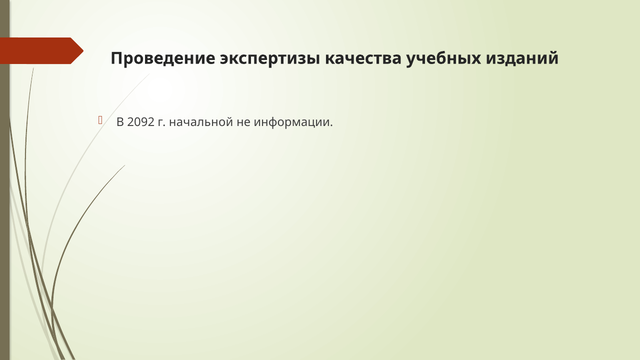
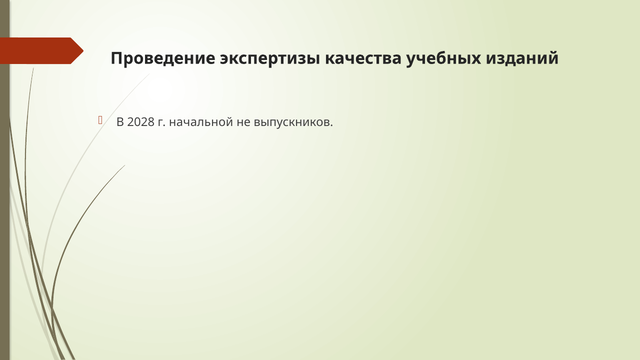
2092: 2092 -> 2028 (141, 122)
информации: информации -> выпускников (293, 122)
